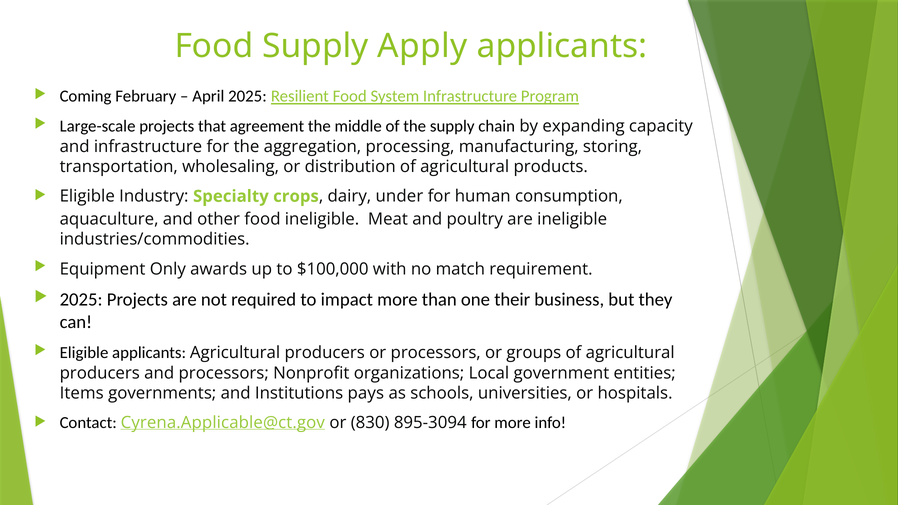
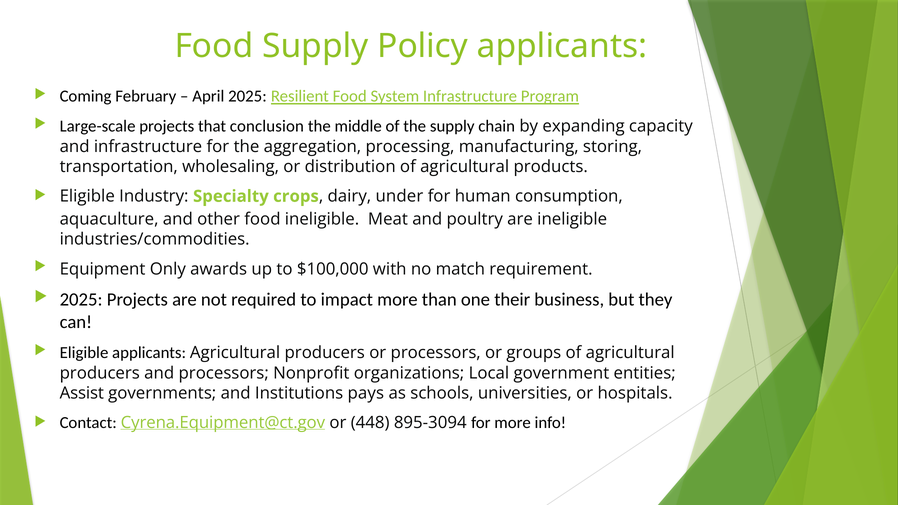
Apply: Apply -> Policy (423, 46)
agreement: agreement -> conclusion (267, 126)
Items: Items -> Assist (82, 393)
Cyrena.Applicable@ct.gov: Cyrena.Applicable@ct.gov -> Cyrena.Equipment@ct.gov (223, 423)
830: 830 -> 448 (370, 423)
